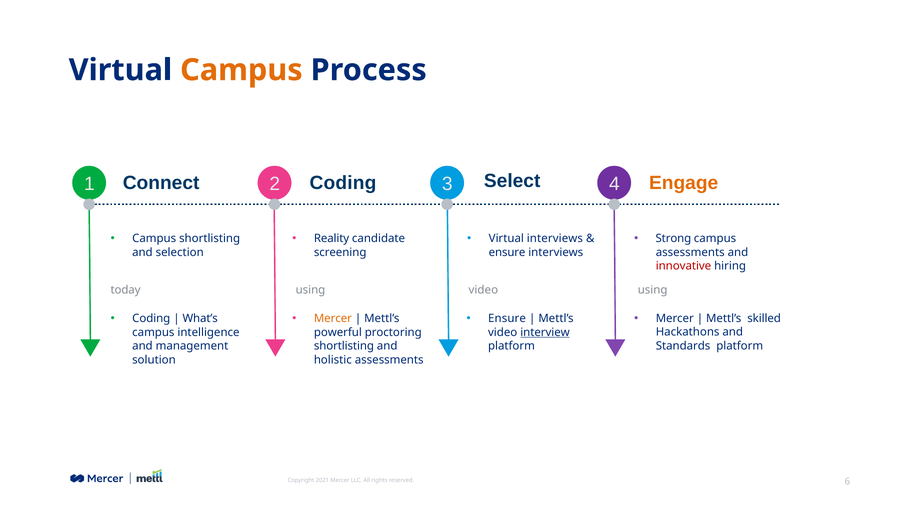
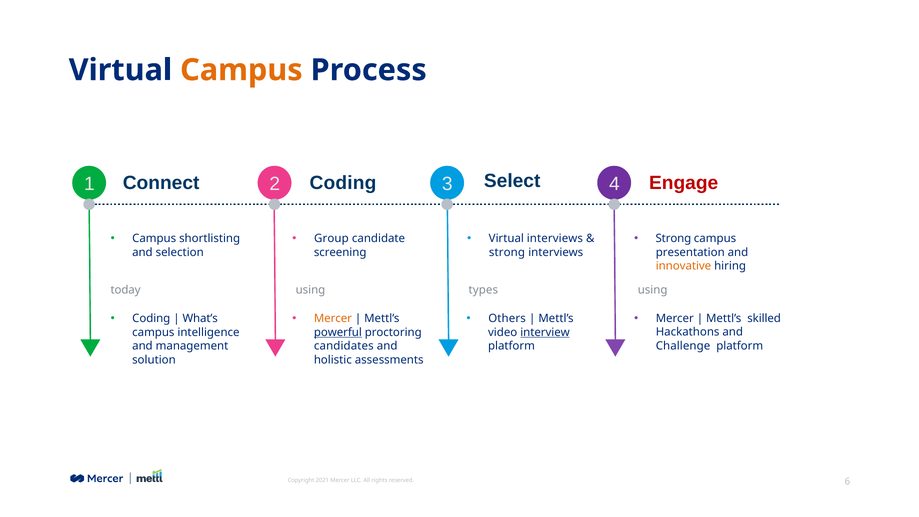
Engage colour: orange -> red (684, 183)
Reality: Reality -> Group (331, 239)
ensure: ensure -> strong (507, 252)
assessments: assessments -> presentation (690, 252)
innovative colour: red -> orange (683, 266)
using video: video -> types (483, 290)
Ensure: Ensure -> Others (507, 318)
powerful underline: none -> present (338, 332)
Standards: Standards -> Challenge (683, 346)
shortlisting: shortlisting -> candidates (344, 346)
